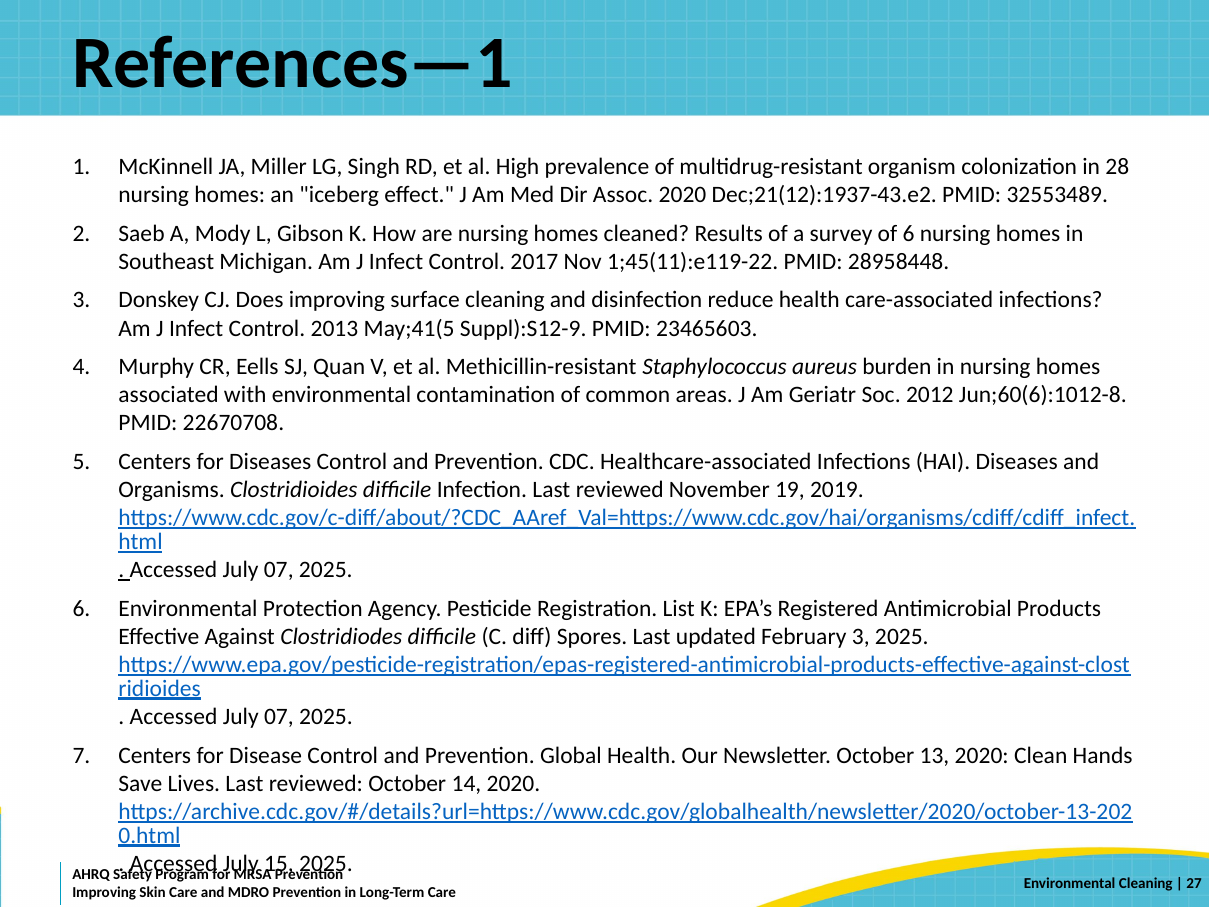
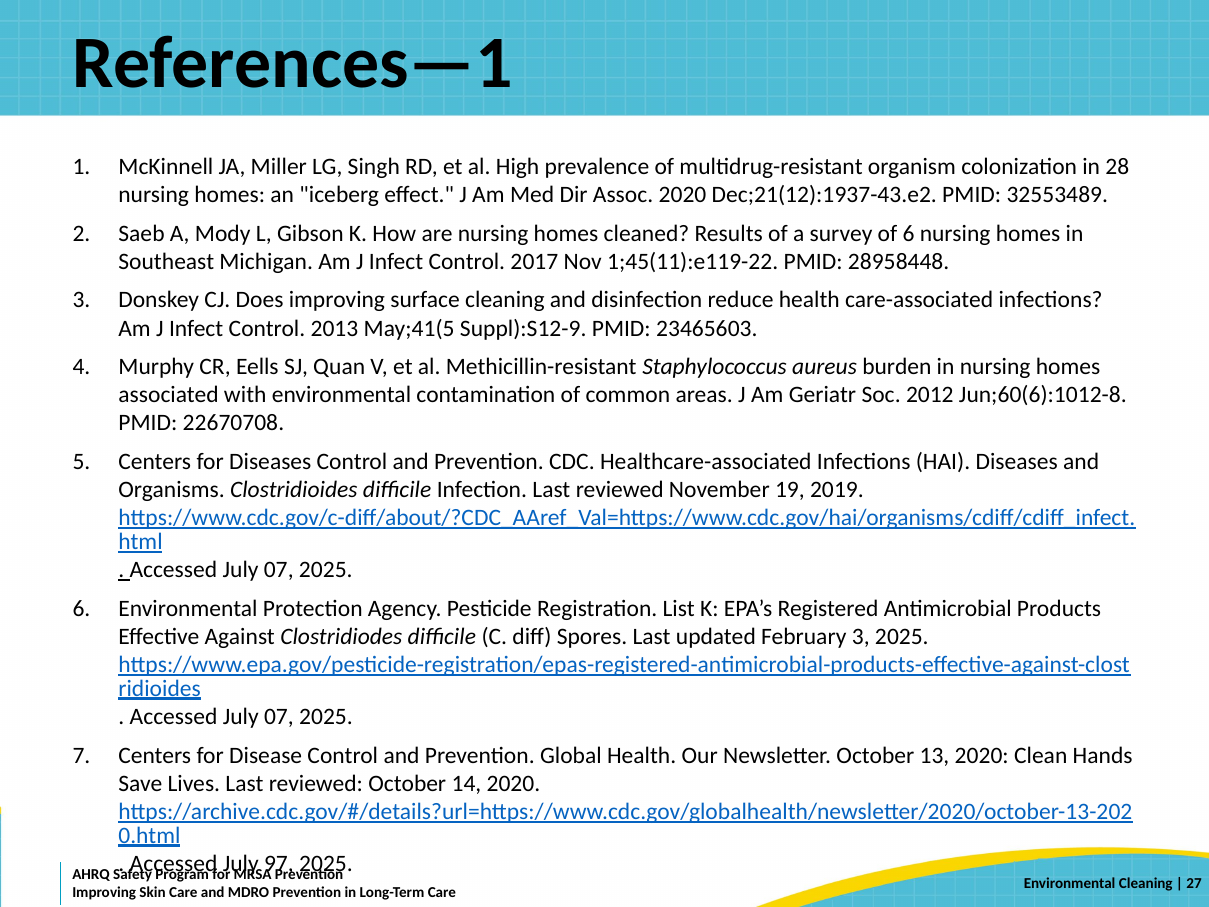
15: 15 -> 97 (279, 864)
